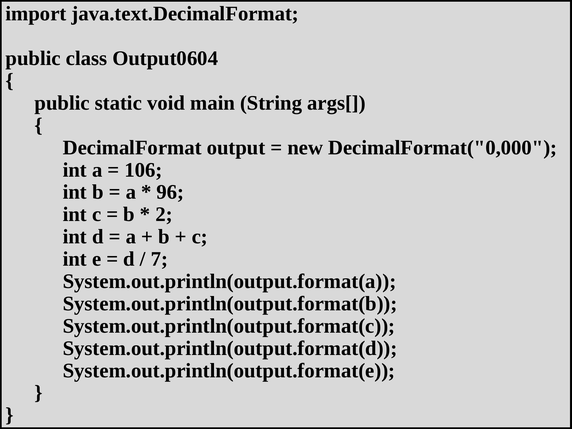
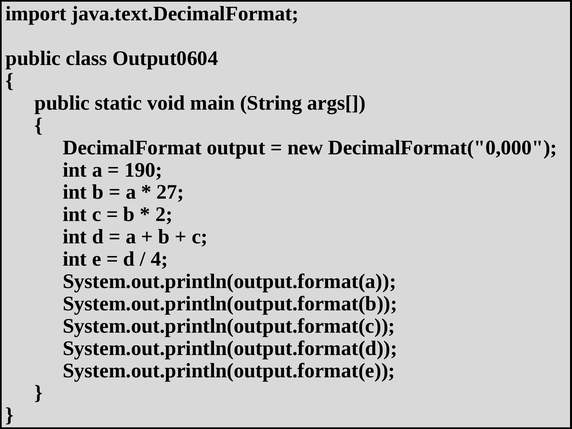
106: 106 -> 190 (143, 170)
96: 96 -> 27 (170, 192)
7: 7 -> 4 (160, 259)
